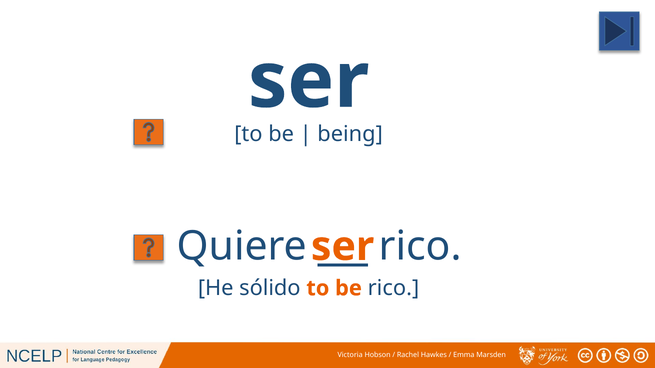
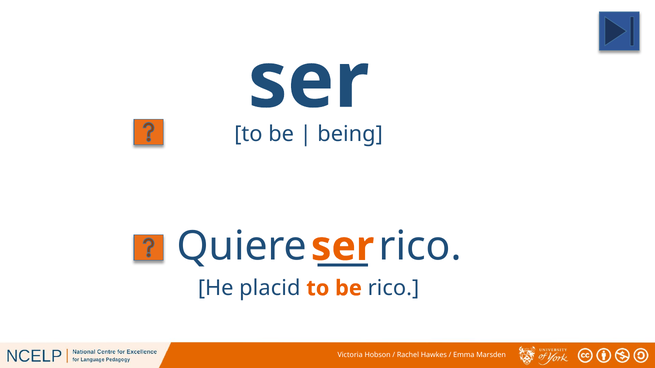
sólido: sólido -> placid (270, 289)
